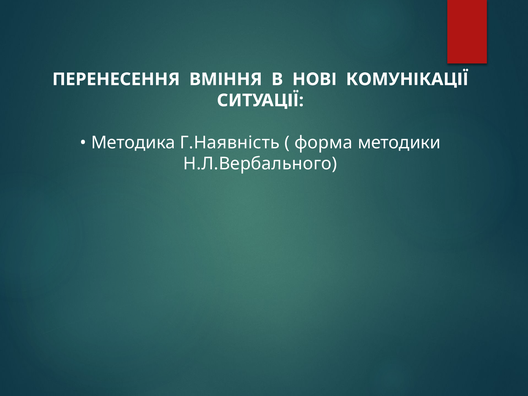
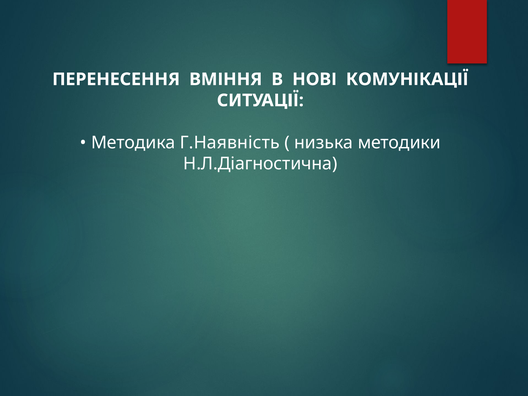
форма: форма -> низька (324, 143)
Н.Л.Вербального: Н.Л.Вербального -> Н.Л.Діагностична (260, 164)
